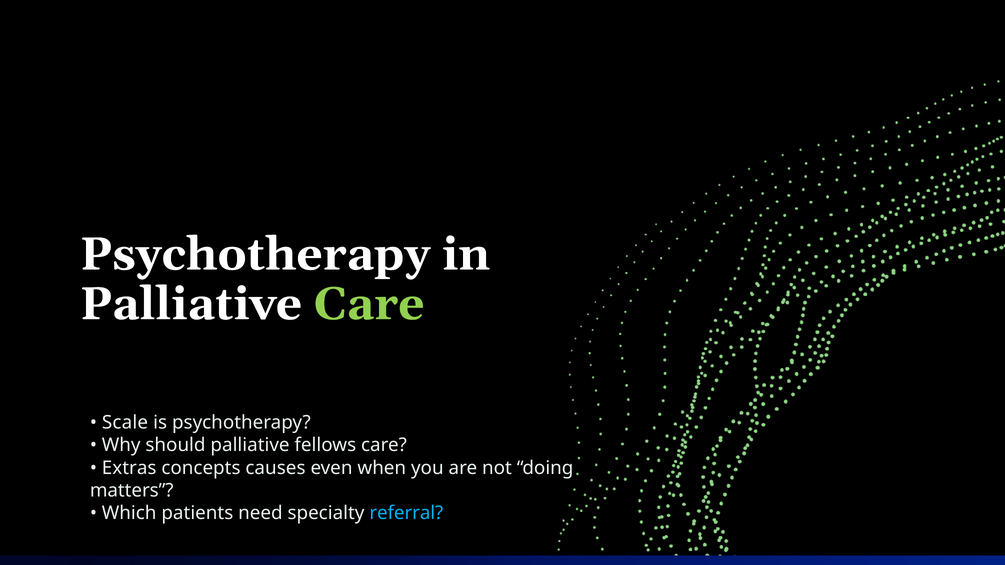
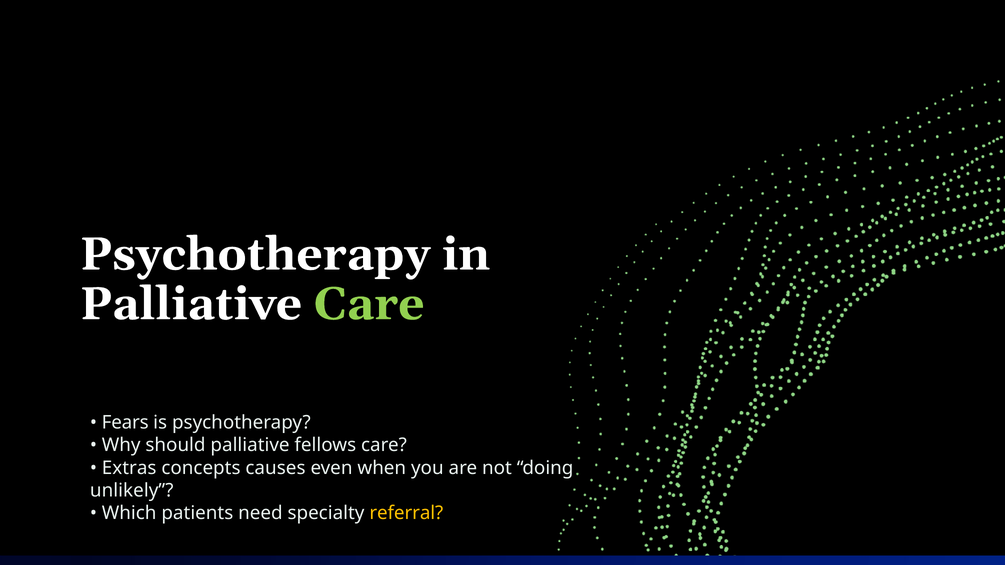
Scale: Scale -> Fears (125, 423)
matters: matters -> unlikely (132, 491)
referral colour: light blue -> yellow (406, 513)
